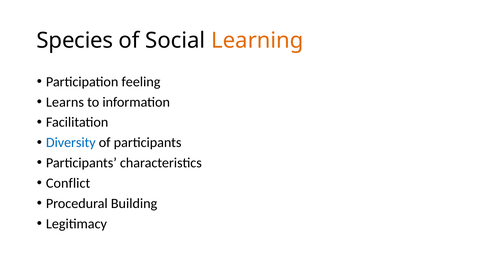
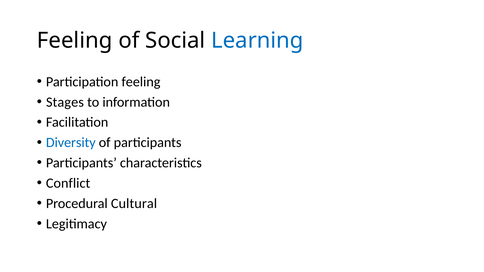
Species: Species -> Feeling (75, 41)
Learning colour: orange -> blue (257, 41)
Learns: Learns -> Stages (65, 102)
Building: Building -> Cultural (134, 204)
